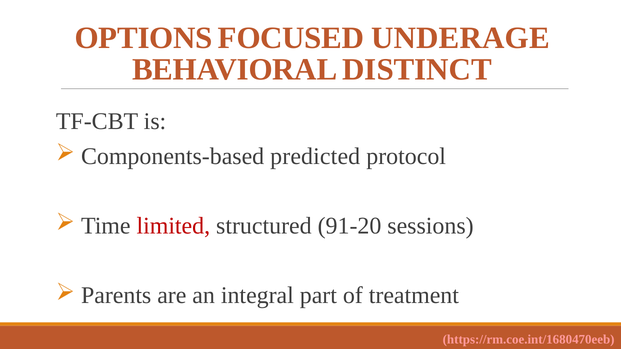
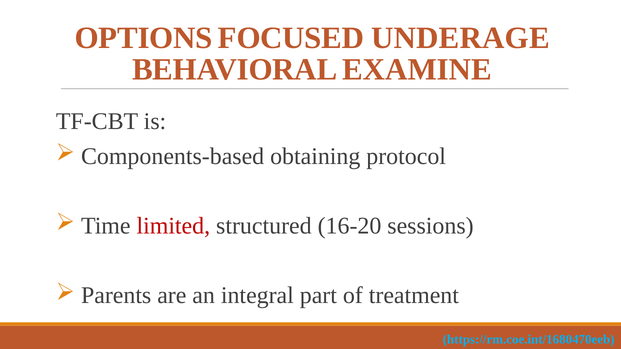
DISTINCT: DISTINCT -> EXAMINE (417, 70)
predicted: predicted -> obtaining (315, 156)
91-20: 91-20 -> 16-20 (350, 226)
https://rm.coe.int/1680470eeb colour: pink -> light blue (529, 340)
